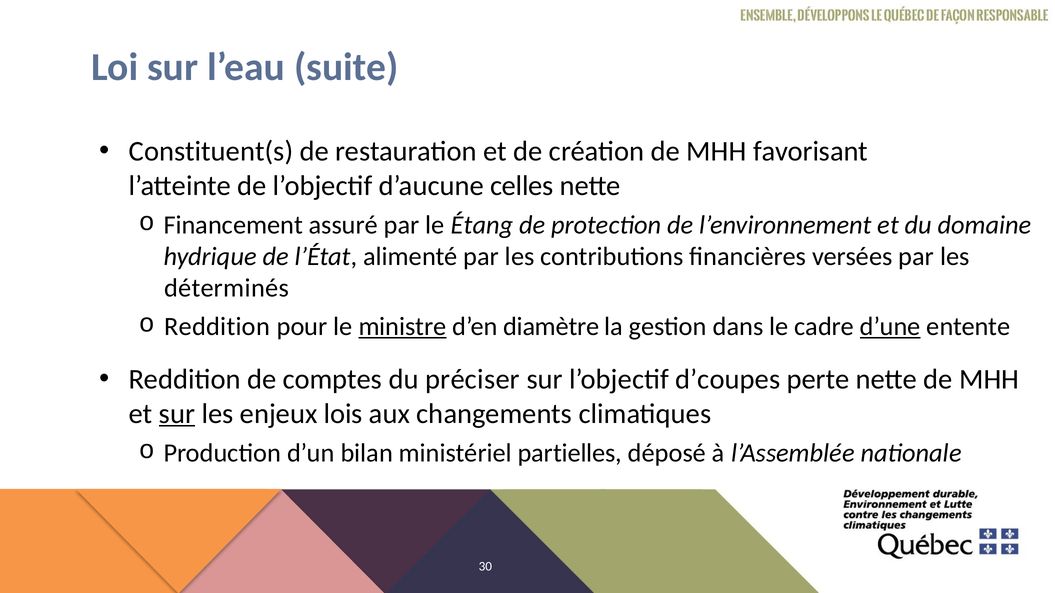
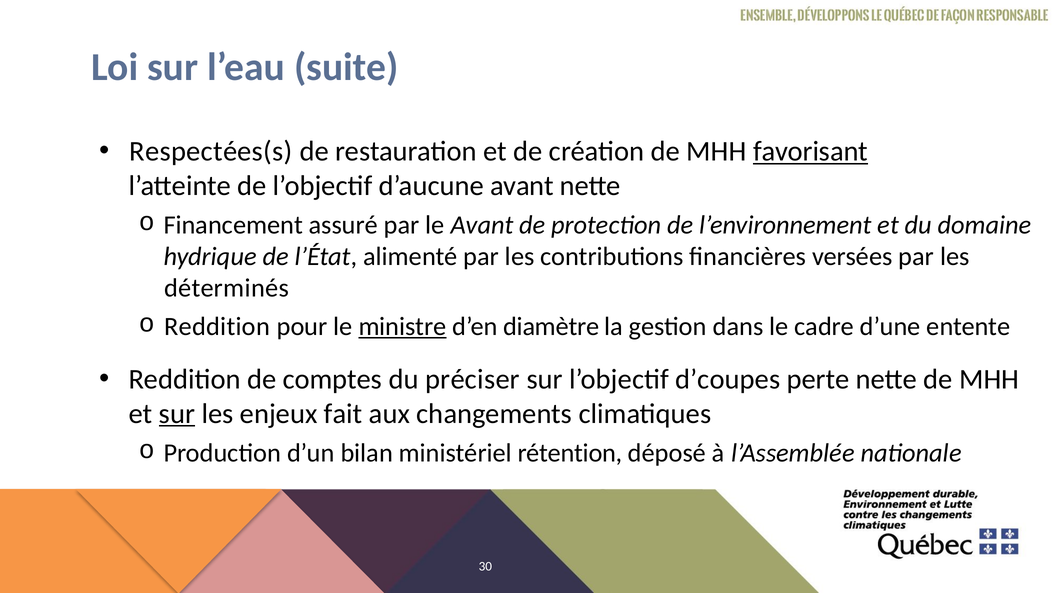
Constituent(s: Constituent(s -> Respectées(s (211, 152)
favorisant underline: none -> present (810, 152)
d’aucune celles: celles -> avant (522, 186)
le Étang: Étang -> Avant (482, 225)
d’une underline: present -> none (890, 327)
lois: lois -> fait (343, 414)
partielles: partielles -> rétention (570, 453)
